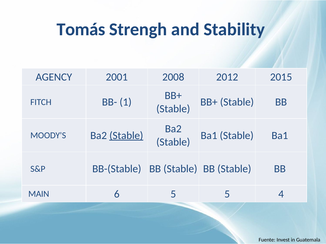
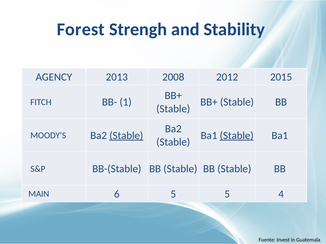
Tomás: Tomás -> Forest (81, 29)
2001: 2001 -> 2013 (117, 77)
Stable underline: none -> present (237, 136)
